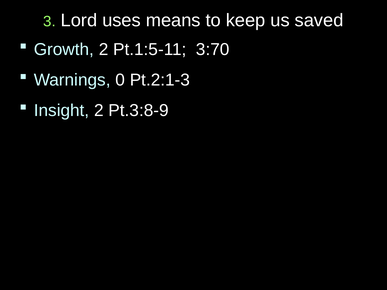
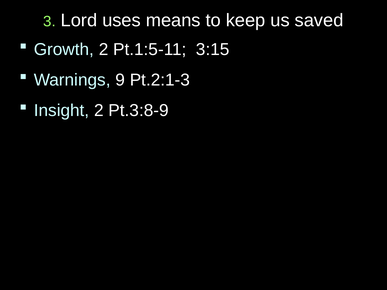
3:70: 3:70 -> 3:15 (213, 49)
0: 0 -> 9 (120, 80)
